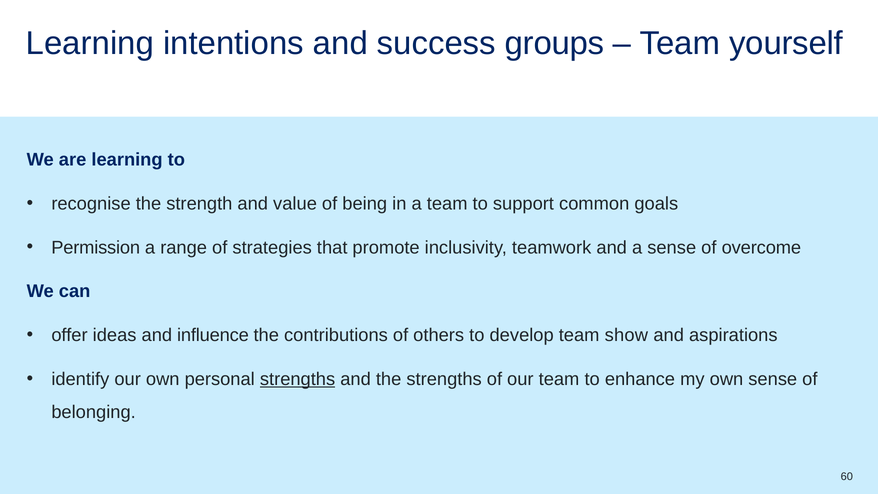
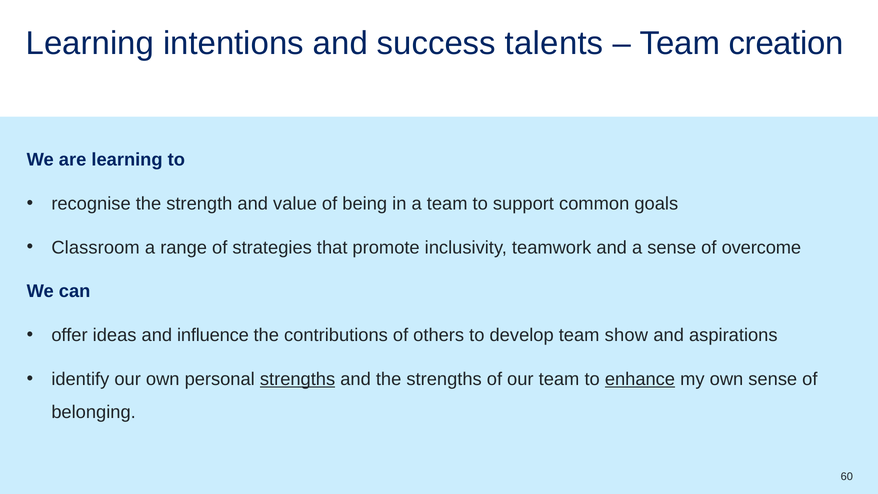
groups: groups -> talents (554, 43)
yourself: yourself -> creation (786, 43)
Permission: Permission -> Classroom (96, 247)
enhance underline: none -> present (640, 379)
